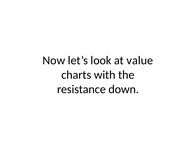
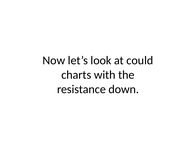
value: value -> could (140, 60)
